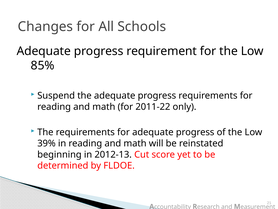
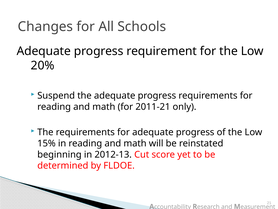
85%: 85% -> 20% (43, 65)
2011-22: 2011-22 -> 2011-21 (153, 107)
39%: 39% -> 15% (46, 143)
